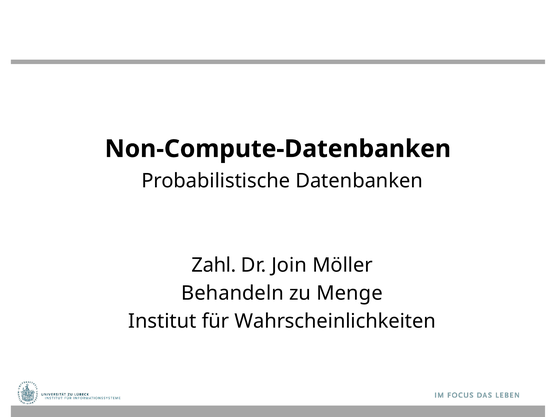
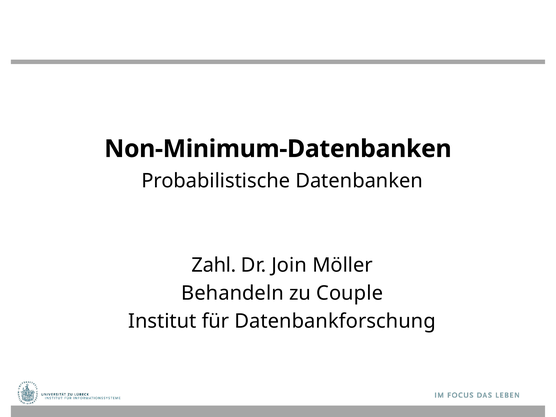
Non-Compute-Datenbanken: Non-Compute-Datenbanken -> Non-Minimum-Datenbanken (278, 149)
Menge: Menge -> Couple (350, 293)
Wahrscheinlichkeiten: Wahrscheinlichkeiten -> Datenbankforschung (335, 321)
